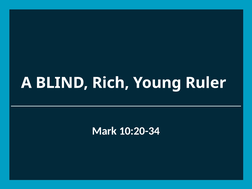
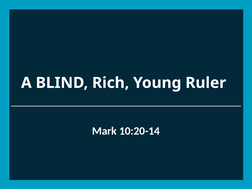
10:20-34: 10:20-34 -> 10:20-14 (140, 131)
